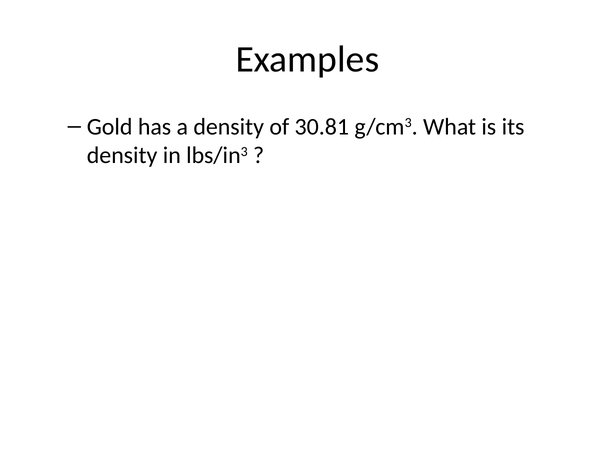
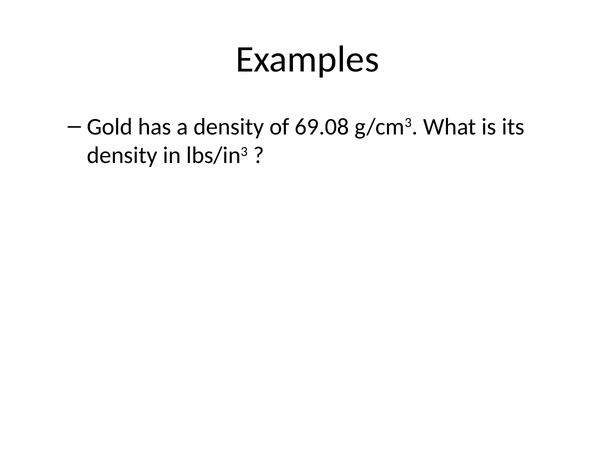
30.81: 30.81 -> 69.08 (322, 127)
